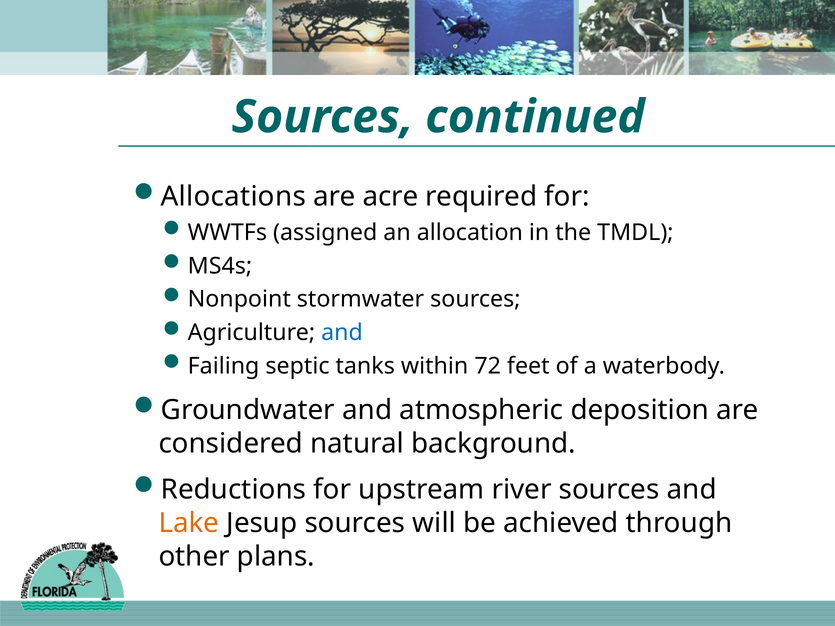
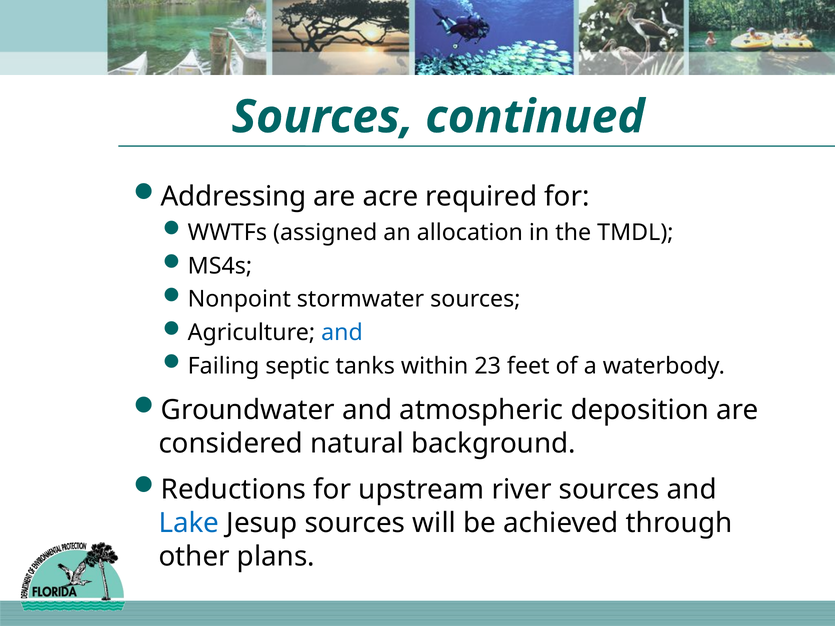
Allocations: Allocations -> Addressing (234, 197)
72: 72 -> 23 (488, 366)
Lake colour: orange -> blue (189, 523)
